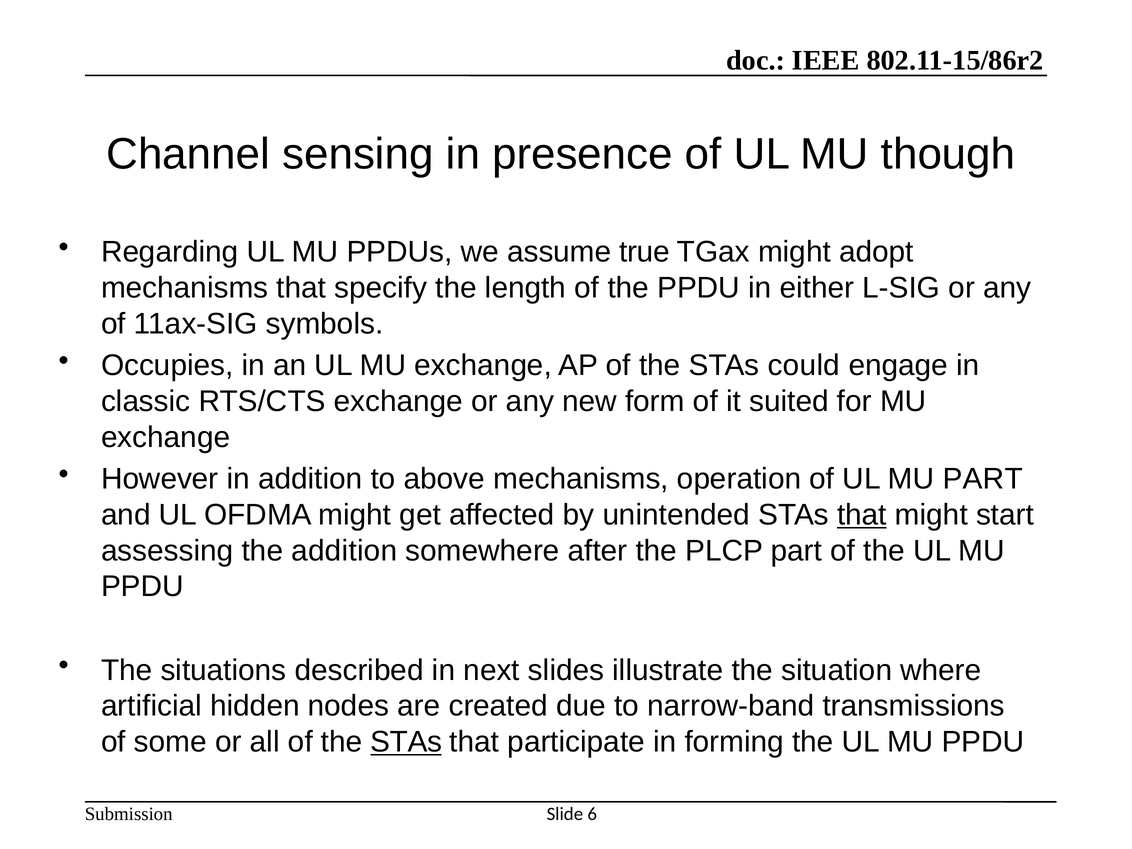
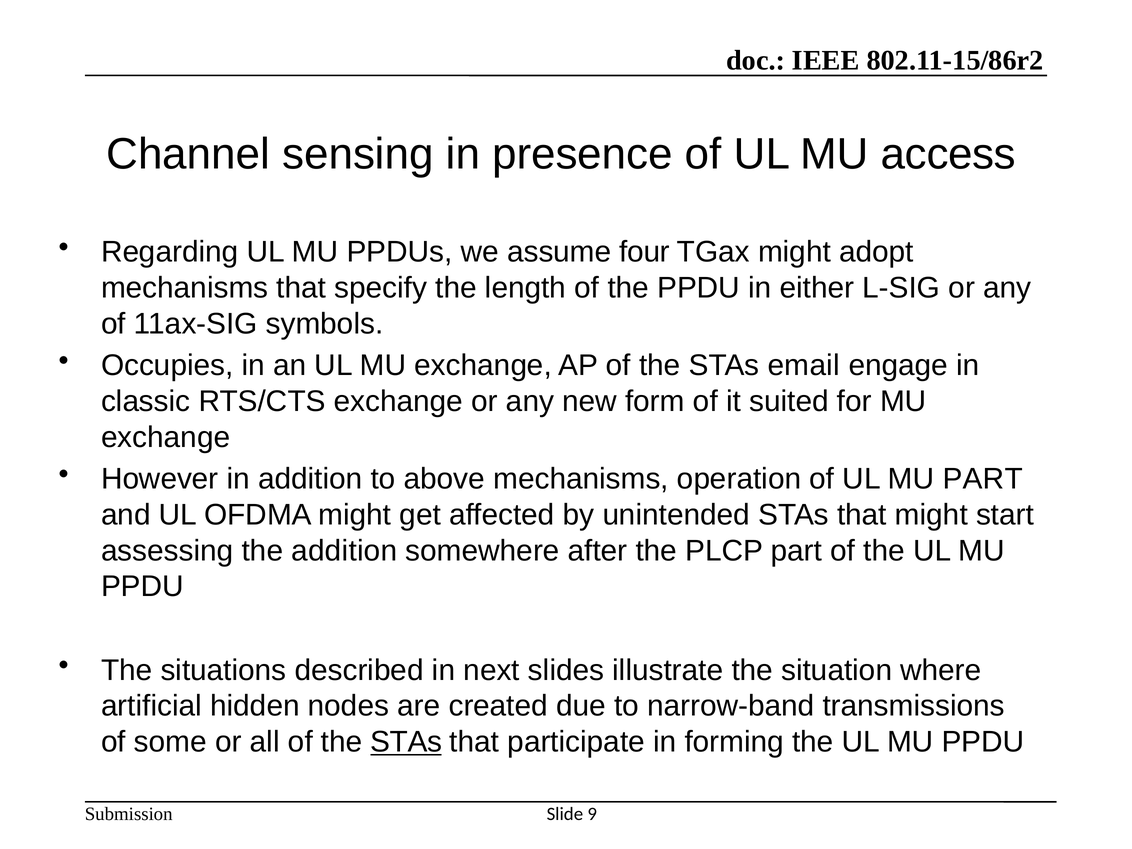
though: though -> access (948, 154)
true: true -> four (645, 252)
could: could -> email (804, 366)
that underline: present -> none (862, 515)
6: 6 -> 9 (592, 814)
